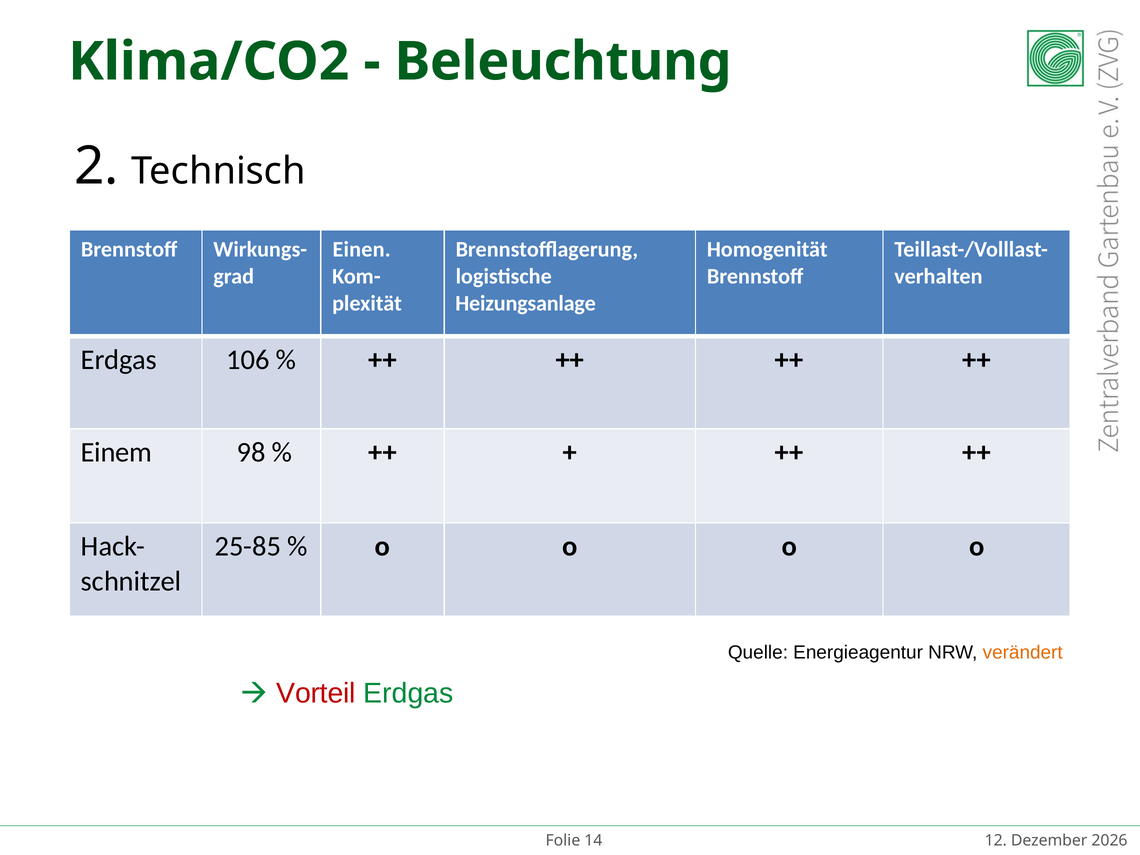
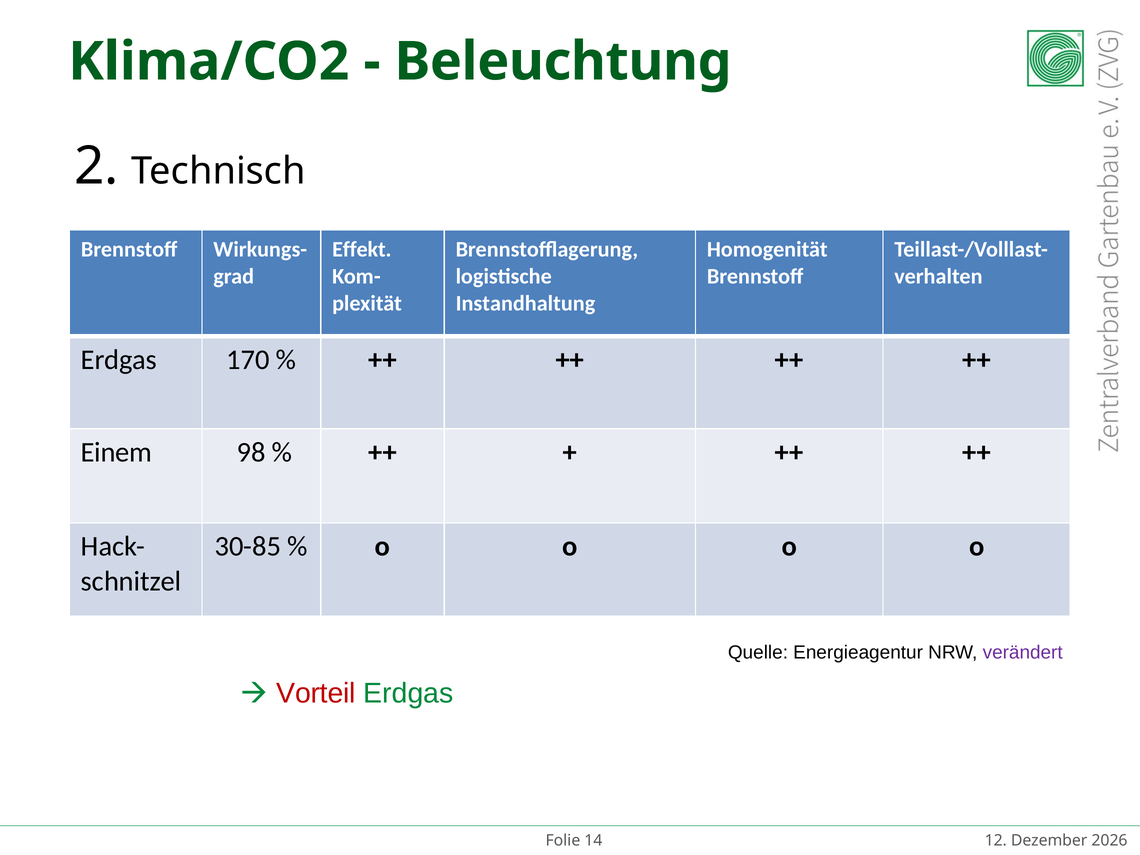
Einen: Einen -> Effekt (362, 249)
Heizungsanlage: Heizungsanlage -> Instandhaltung (525, 303)
106: 106 -> 170 (248, 360)
25-85: 25-85 -> 30-85 (248, 546)
verändert colour: orange -> purple (1023, 652)
